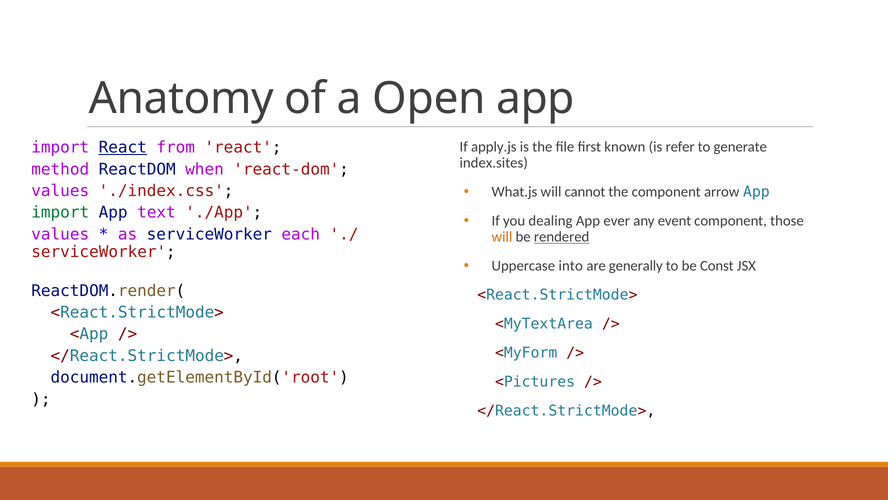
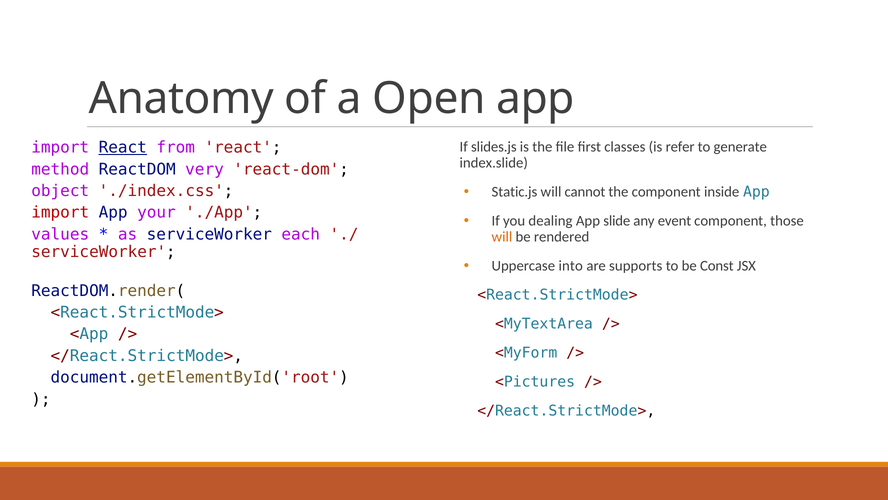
apply.js: apply.js -> slides.js (494, 147)
known: known -> classes (625, 147)
index.sites: index.sites -> index.slide (494, 163)
when: when -> very (205, 169)
values: values -> object (60, 191)
What.js: What.js -> Static.js (514, 192)
arrow: arrow -> inside (722, 192)
import colour: green -> red (60, 212)
text: text -> your (156, 212)
ever: ever -> slide (617, 221)
rendered underline: present -> none (562, 237)
generally: generally -> supports (636, 266)
